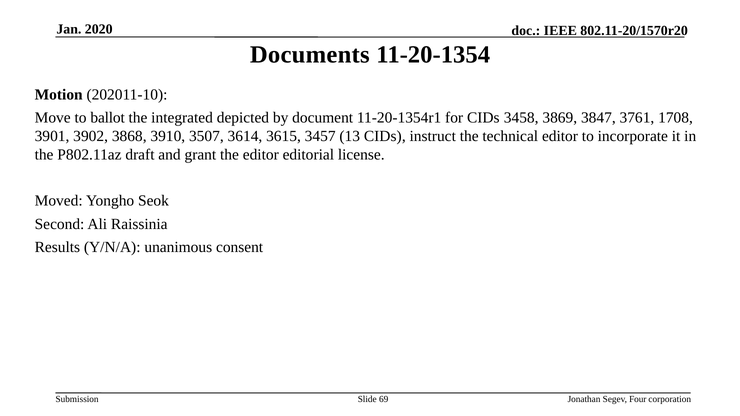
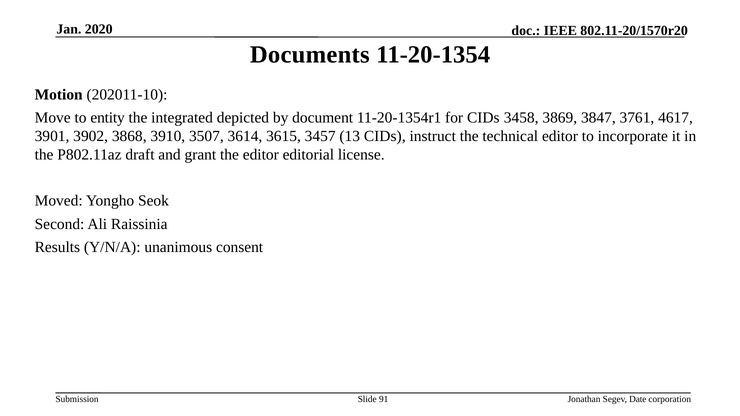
ballot: ballot -> entity (108, 118)
1708: 1708 -> 4617 (676, 118)
69: 69 -> 91 (384, 399)
Four: Four -> Date (638, 399)
